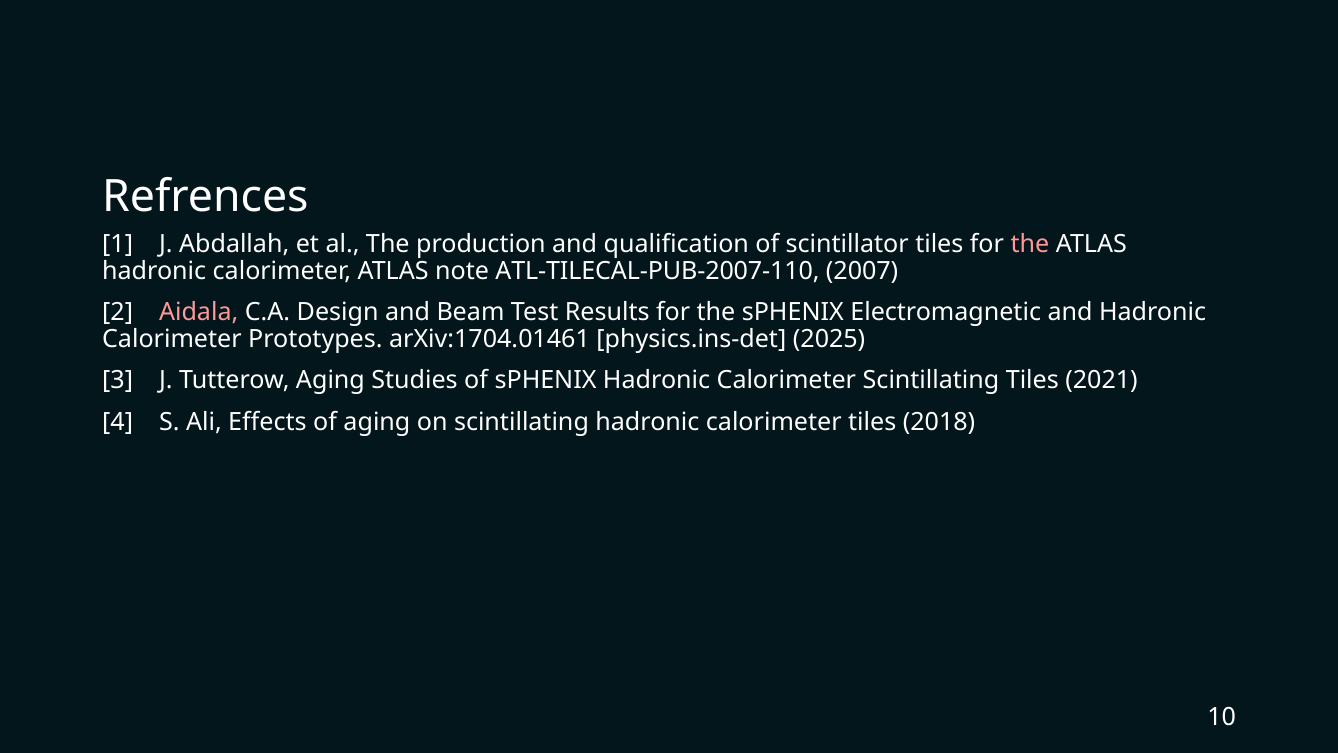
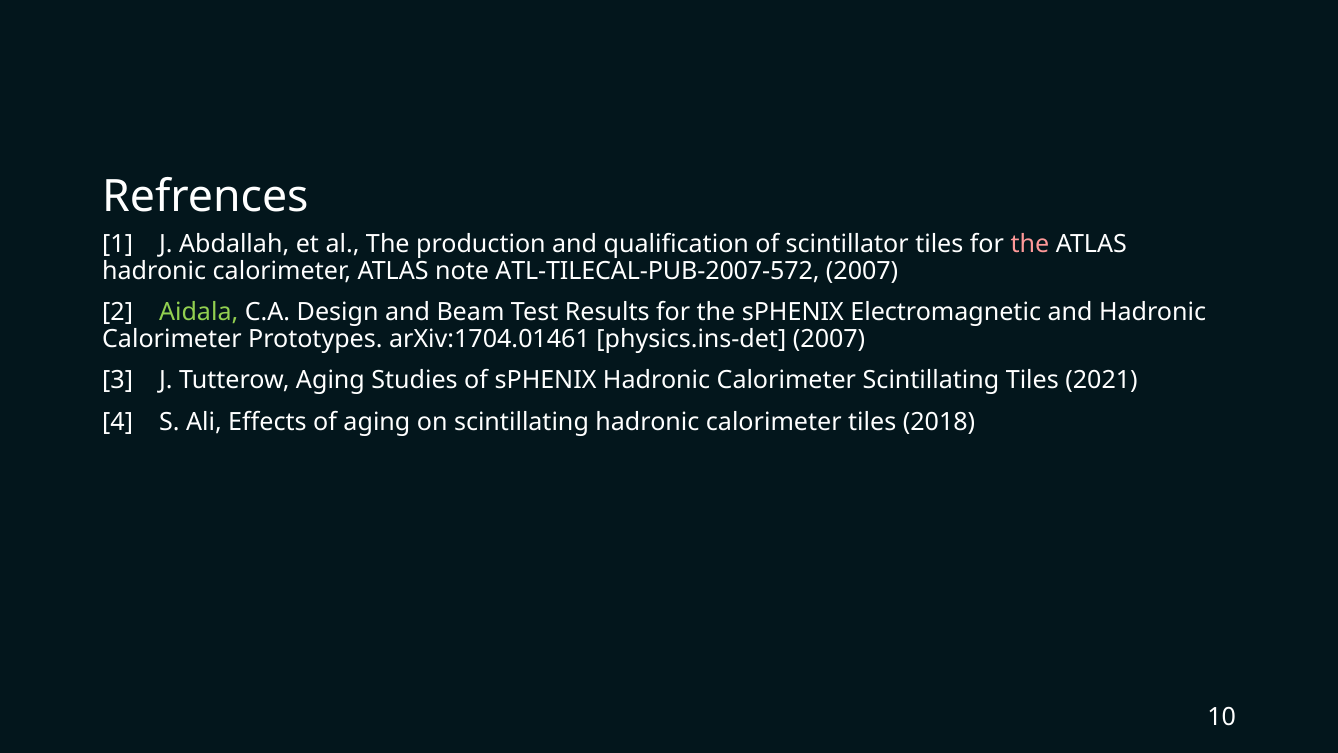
ATL-TILECAL-PUB-2007-110: ATL-TILECAL-PUB-2007-110 -> ATL-TILECAL-PUB-2007-572 (658, 271)
Aidala colour: pink -> light green (199, 312)
physics.ins-det 2025: 2025 -> 2007 (829, 339)
